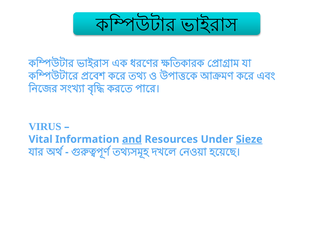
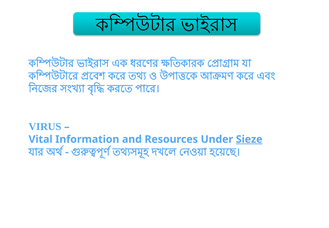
and underline: present -> none (132, 139)
